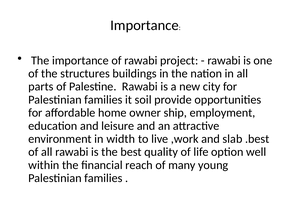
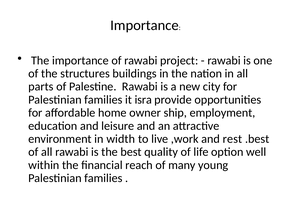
soil: soil -> isra (143, 100)
slab: slab -> rest (232, 139)
